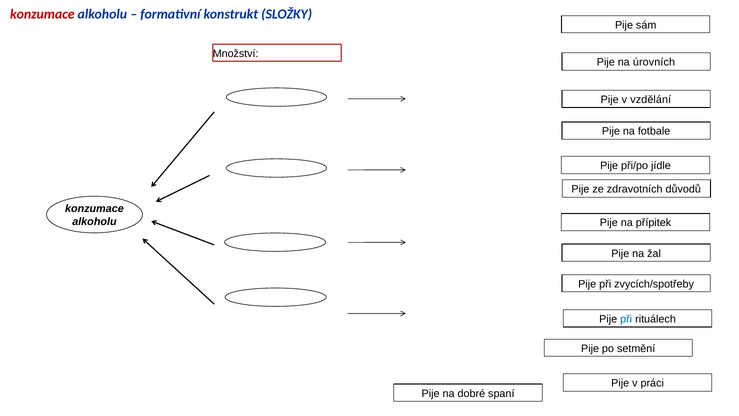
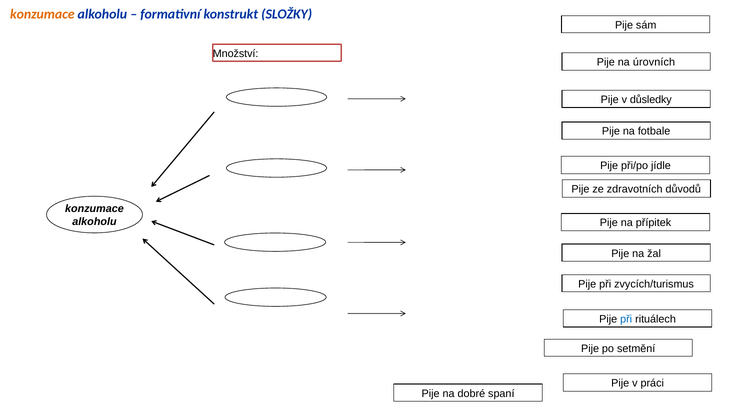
konzumace colour: red -> orange (42, 14)
vzdělání: vzdělání -> důsledky (651, 100)
zvycích/spotřeby: zvycích/spotřeby -> zvycích/turismus (654, 284)
